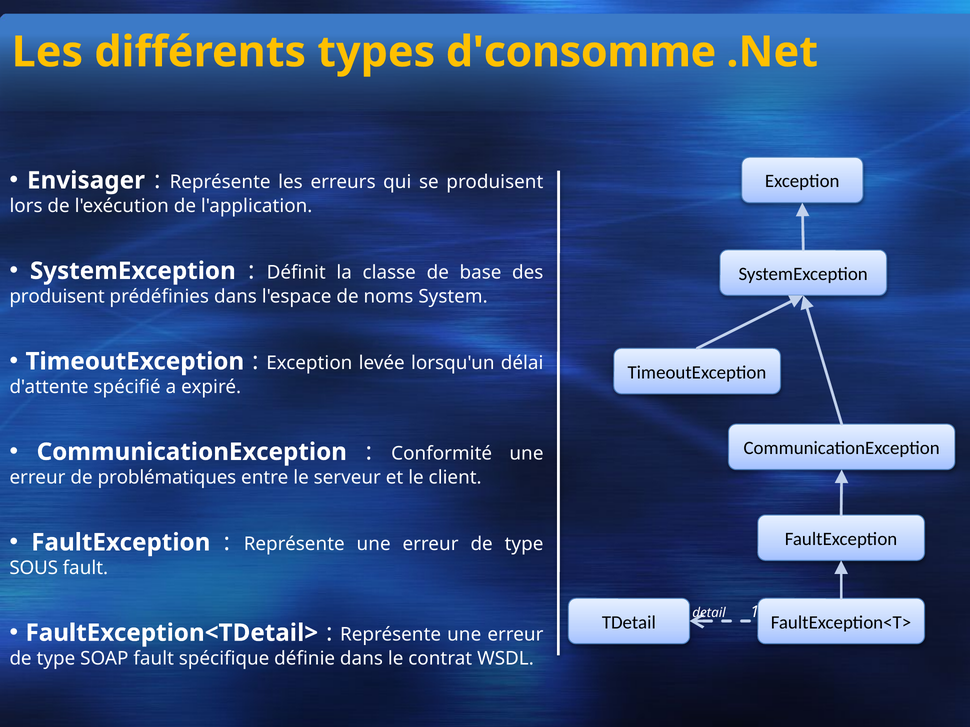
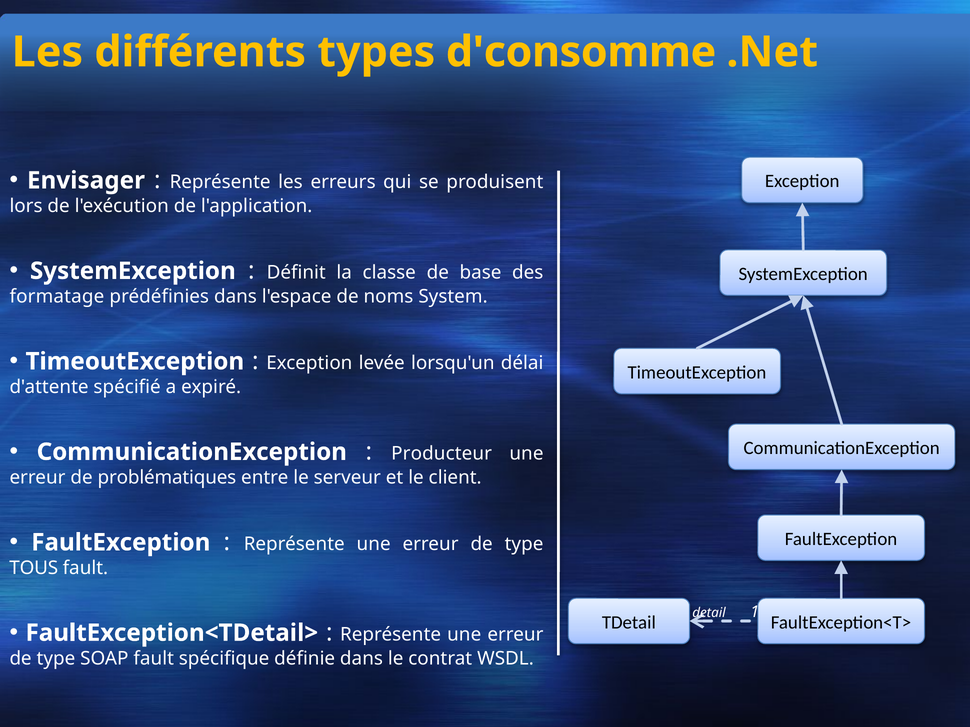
produisent: produisent -> formatage (57, 297)
Conformité: Conformité -> Producteur (442, 454)
SOUS: SOUS -> TOUS (34, 568)
